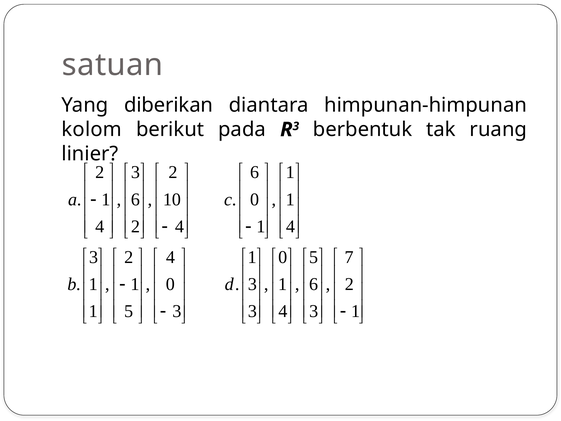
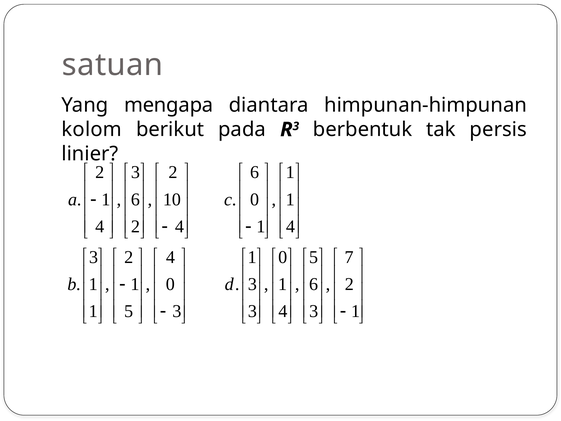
diberikan: diberikan -> mengapa (169, 105)
ruang: ruang -> persis (498, 129)
